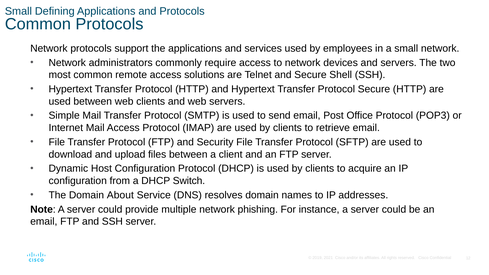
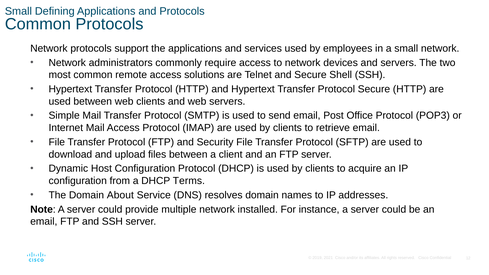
Switch: Switch -> Terms (189, 181)
phishing: phishing -> installed (258, 209)
